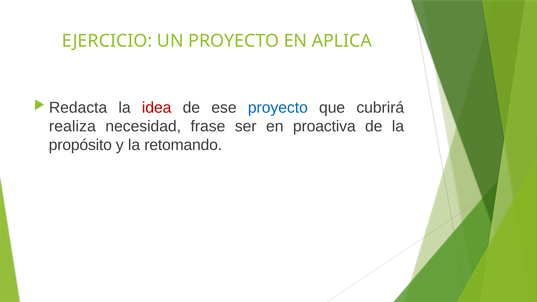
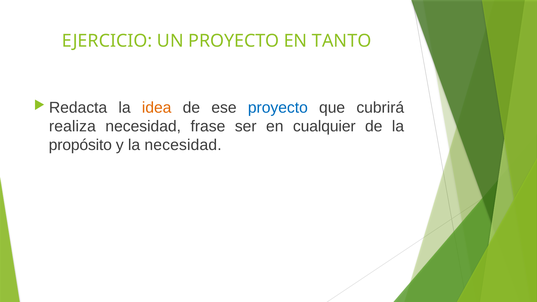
APLICA: APLICA -> TANTO (342, 41)
idea colour: red -> orange (157, 108)
proactiva: proactiva -> cualquier (324, 126)
la retomando: retomando -> necesidad (183, 145)
